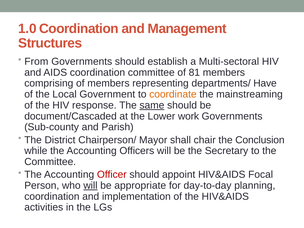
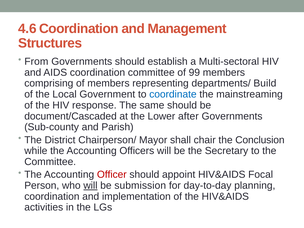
1.0: 1.0 -> 4.6 (27, 29)
81: 81 -> 99 (194, 72)
Have: Have -> Build (265, 83)
coordinate colour: orange -> blue (173, 94)
same underline: present -> none (152, 105)
work: work -> after (188, 116)
appropriate: appropriate -> submission (140, 185)
